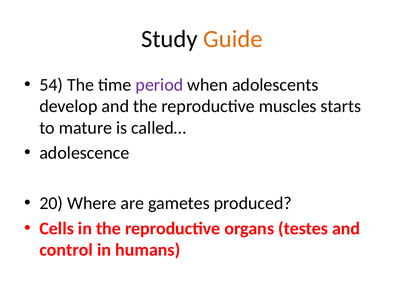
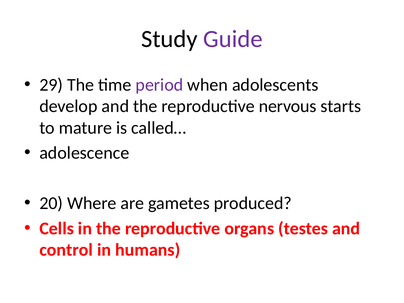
Guide colour: orange -> purple (233, 39)
54: 54 -> 29 (51, 85)
muscles: muscles -> nervous (288, 106)
